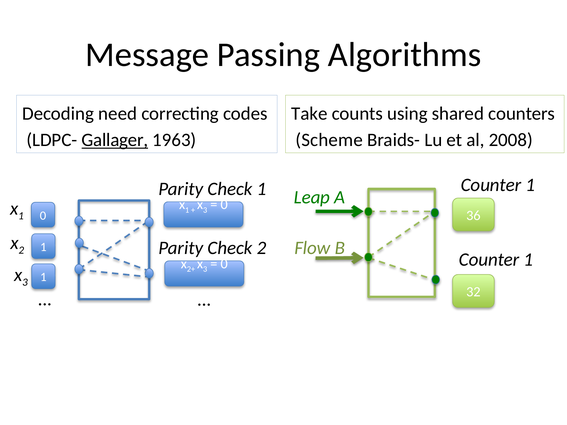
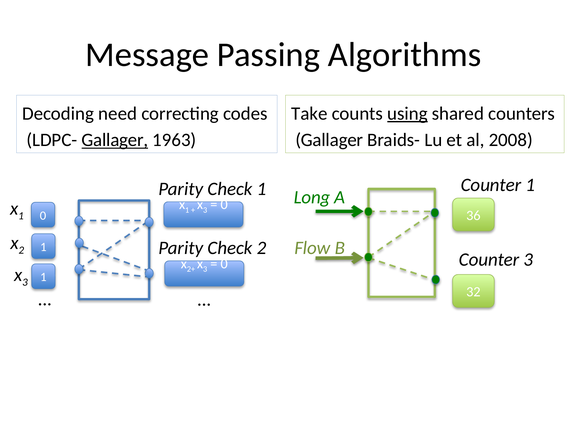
using underline: none -> present (407, 114)
Scheme: Scheme -> Gallager (329, 140)
Leap: Leap -> Long (312, 197)
1: 1 -> 3 (528, 260)
